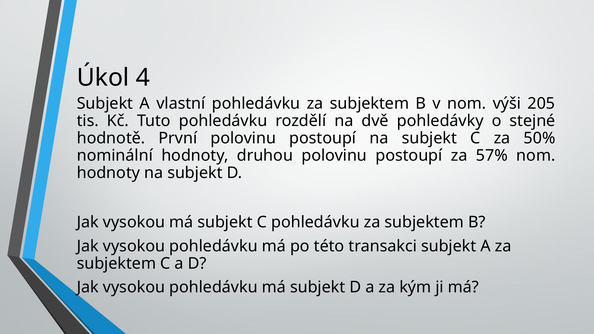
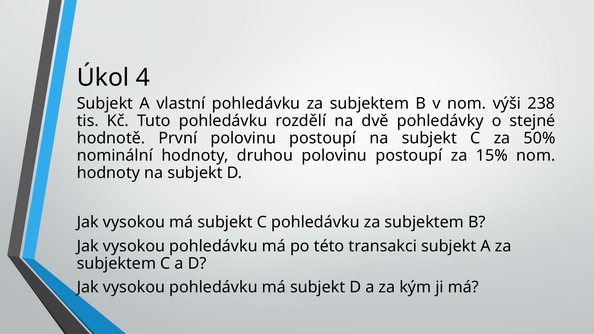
205: 205 -> 238 (541, 103)
57%: 57% -> 15% (492, 156)
